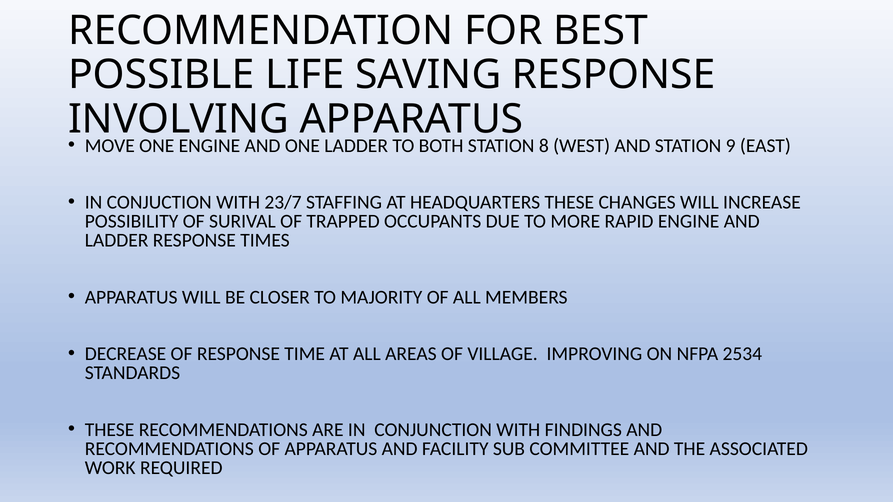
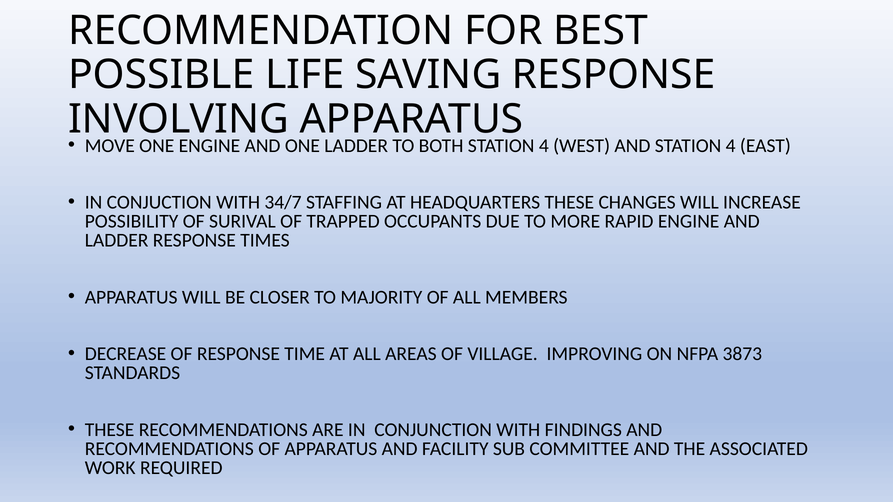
8: 8 -> 4 (544, 146)
AND STATION 9: 9 -> 4 (731, 146)
23/7: 23/7 -> 34/7 (283, 203)
2534: 2534 -> 3873 (742, 354)
